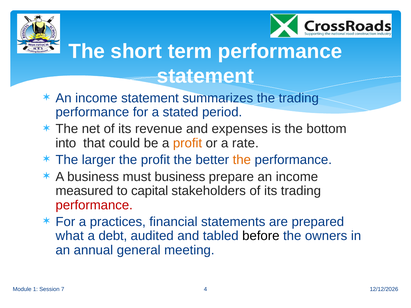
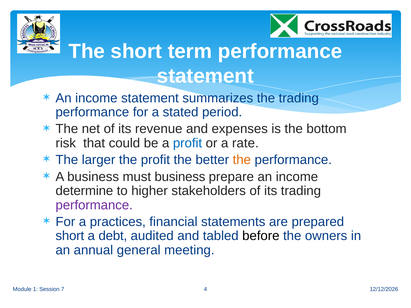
into: into -> risk (66, 143)
profit colour: orange -> blue (188, 143)
measured: measured -> determine (84, 191)
capital: capital -> higher (150, 191)
performance colour: red -> purple (94, 205)
what: what -> short (70, 236)
